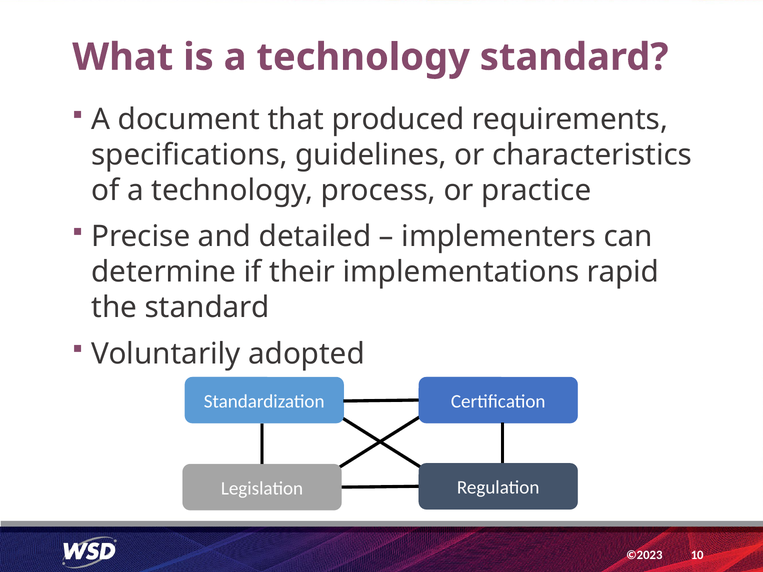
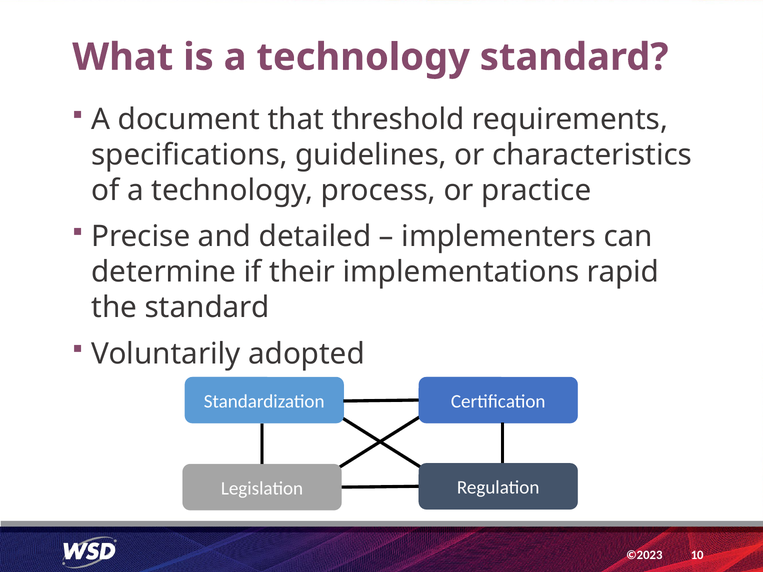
produced: produced -> threshold (398, 120)
